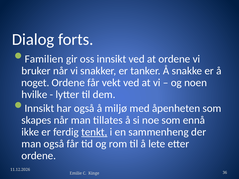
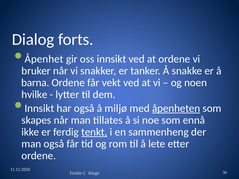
Familien: Familien -> Åpenhet (44, 59)
noget: noget -> barna (35, 83)
åpenheten underline: none -> present (176, 108)
